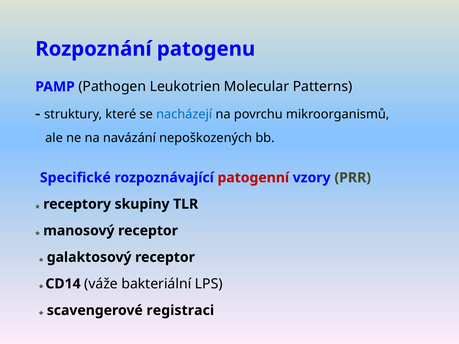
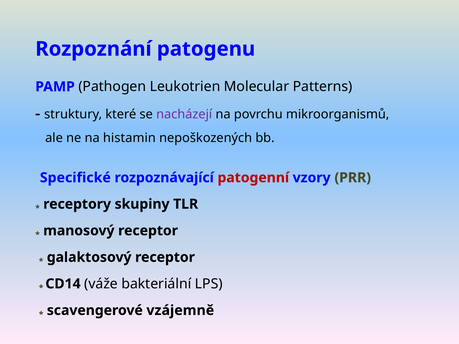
nacházejí colour: blue -> purple (184, 114)
navázání: navázání -> histamin (129, 138)
registraci: registraci -> vzájemně (180, 311)
